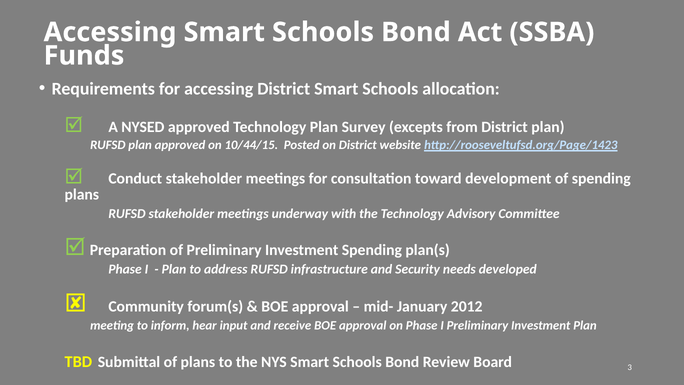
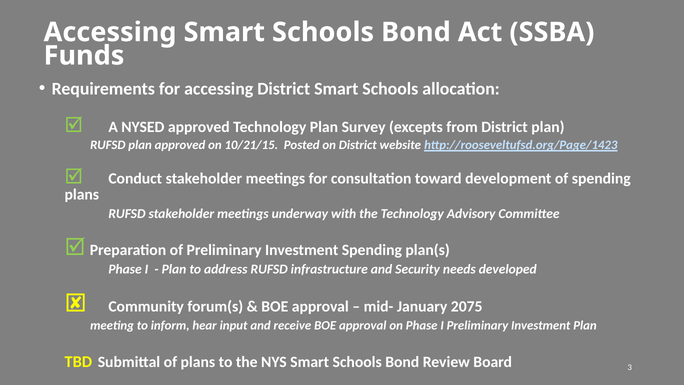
10/44/15: 10/44/15 -> 10/21/15 (251, 145)
2012: 2012 -> 2075 (467, 307)
